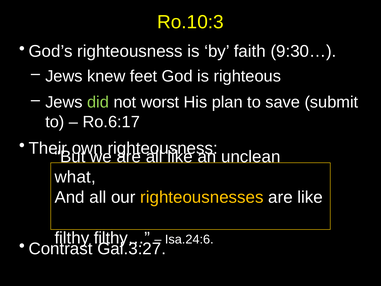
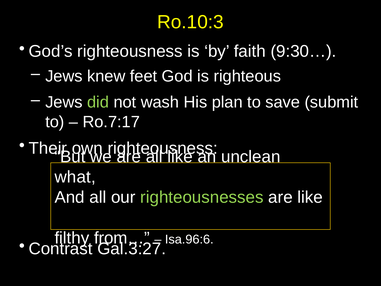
worst: worst -> wash (160, 102)
Ro.6:17: Ro.6:17 -> Ro.7:17 (111, 122)
righteousnesses colour: yellow -> light green (202, 197)
filthy…: filthy… -> from… (122, 238)
Isa.24:6: Isa.24:6 -> Isa.96:6 (189, 239)
